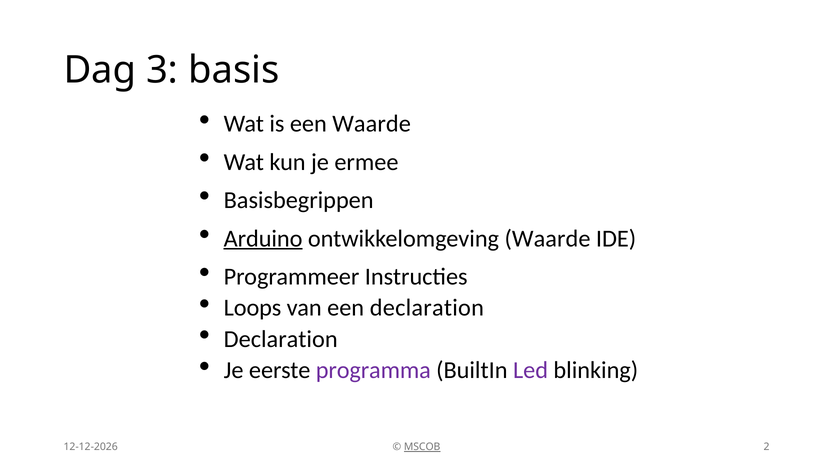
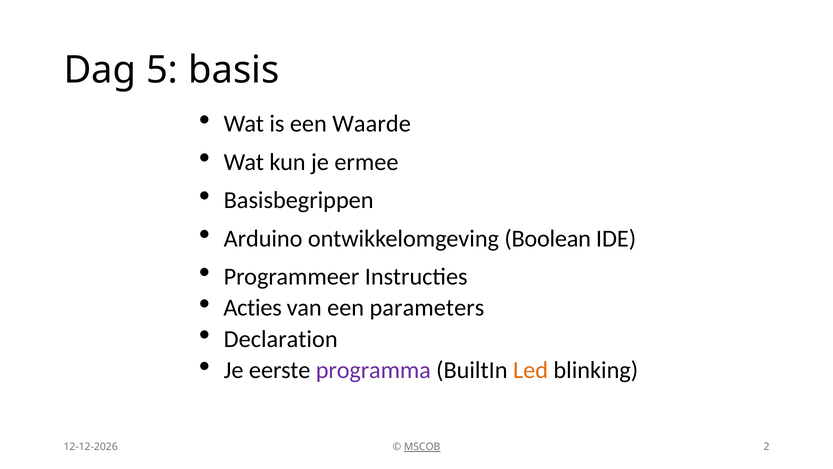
3: 3 -> 5 (162, 70)
Arduino underline: present -> none (263, 238)
ontwikkelomgeving Waarde: Waarde -> Boolean (548, 238)
Loops: Loops -> Acties (253, 308)
een declaration: declaration -> parameters (427, 308)
Led colour: purple -> orange (531, 370)
